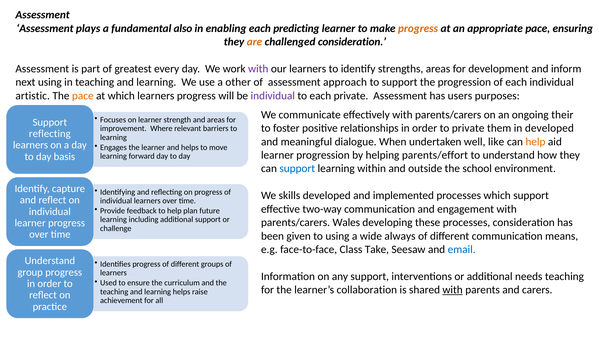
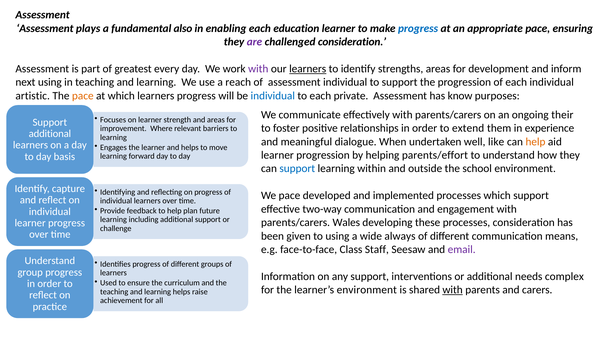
predicting: predicting -> education (296, 28)
progress colour: orange -> blue (418, 28)
are colour: orange -> purple (254, 42)
learners underline: none -> present (308, 69)
other: other -> reach (238, 82)
assessment approach: approach -> individual (345, 82)
individual colour: purple -> blue (273, 96)
users: users -> know (460, 96)
to private: private -> extend (468, 128)
in developed: developed -> experience (549, 128)
reflecting: reflecting -> additional (50, 134)
We skills: skills -> pace (289, 196)
Take: Take -> Staff (377, 249)
email colour: blue -> purple (462, 249)
needs teaching: teaching -> complex (564, 276)
learner’s collaboration: collaboration -> environment (367, 290)
